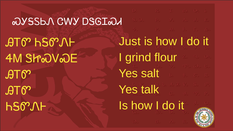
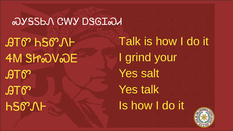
Just: Just -> Talk (130, 41)
flour: flour -> your (166, 57)
